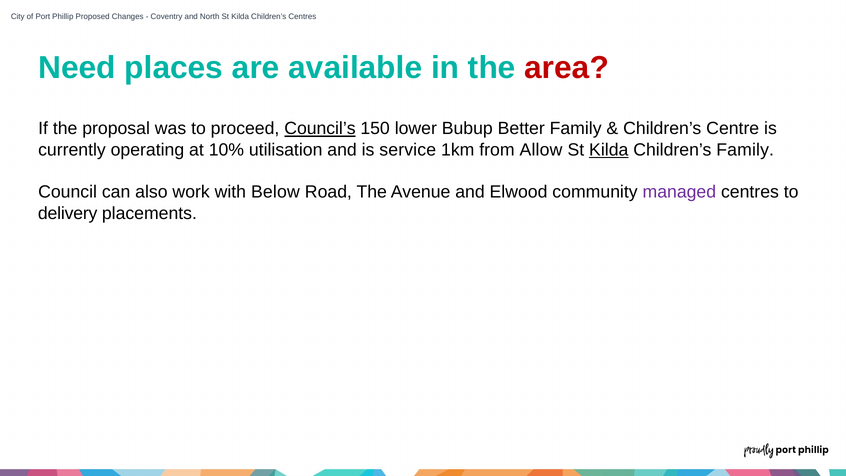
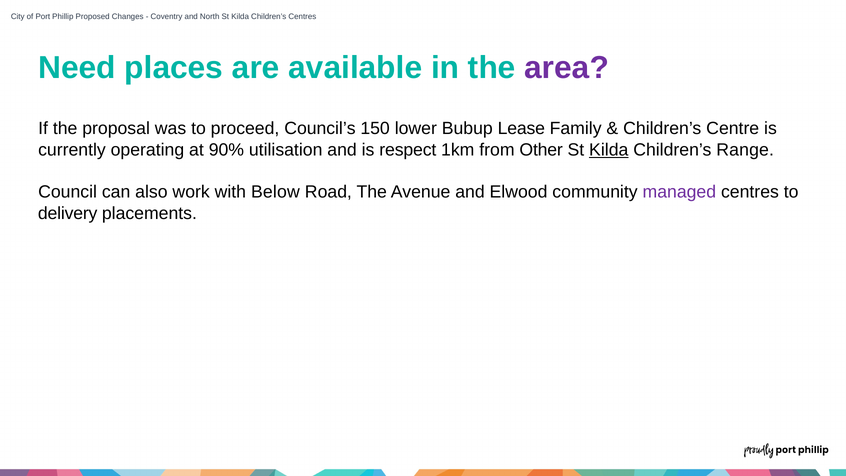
area colour: red -> purple (567, 68)
Council’s underline: present -> none (320, 129)
Better: Better -> Lease (521, 129)
10%: 10% -> 90% (226, 150)
service: service -> respect (408, 150)
Allow: Allow -> Other (541, 150)
Children’s Family: Family -> Range (745, 150)
